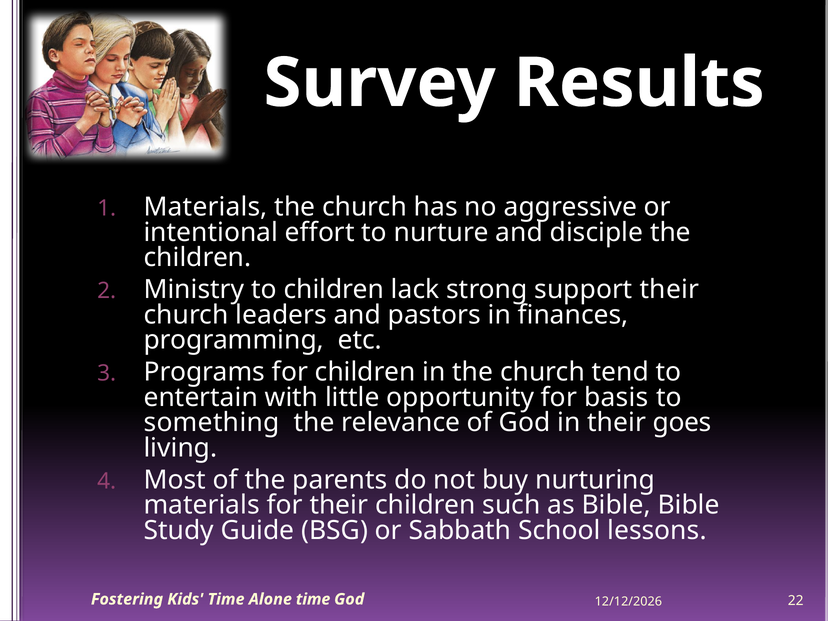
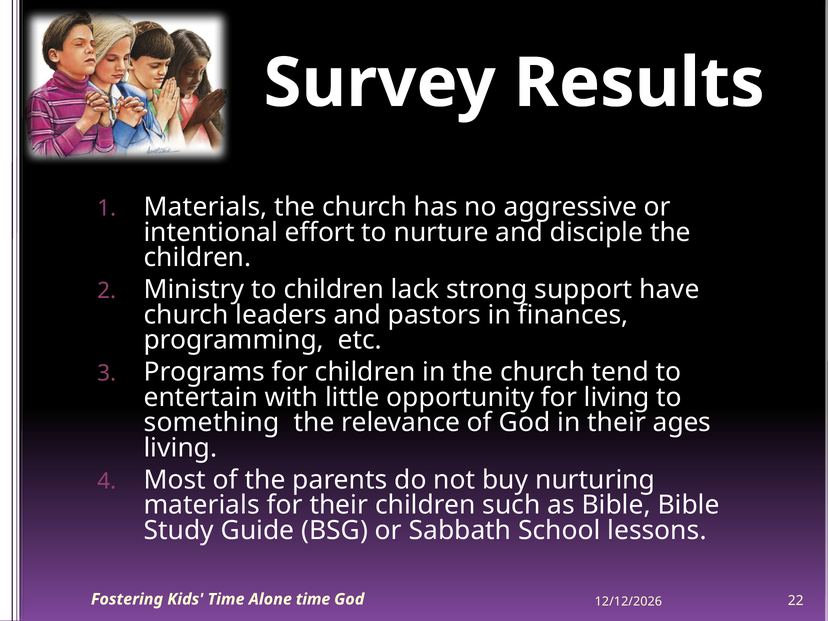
support their: their -> have (669, 290)
for basis: basis -> living (617, 397)
goes: goes -> ages (682, 423)
